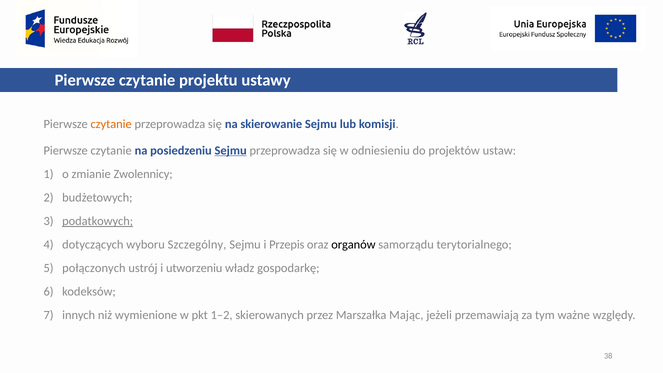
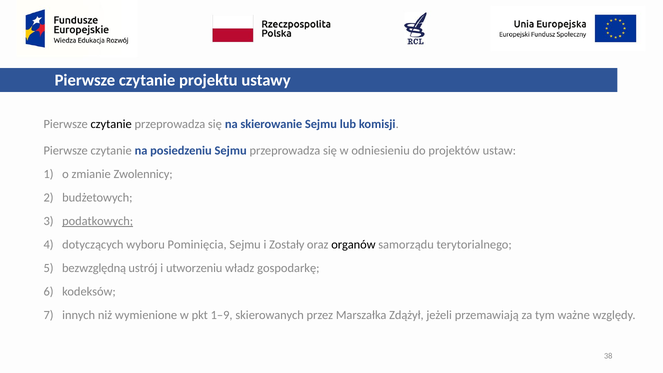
czytanie colour: orange -> black (111, 124)
Sejmu underline: present -> none (231, 150)
Szczególny: Szczególny -> Pominięcia (197, 245)
Przepis: Przepis -> Zostały (287, 245)
połączonych: połączonych -> bezwzględną (94, 268)
1–2: 1–2 -> 1–9 (222, 315)
Mając: Mając -> Zdążył (406, 315)
